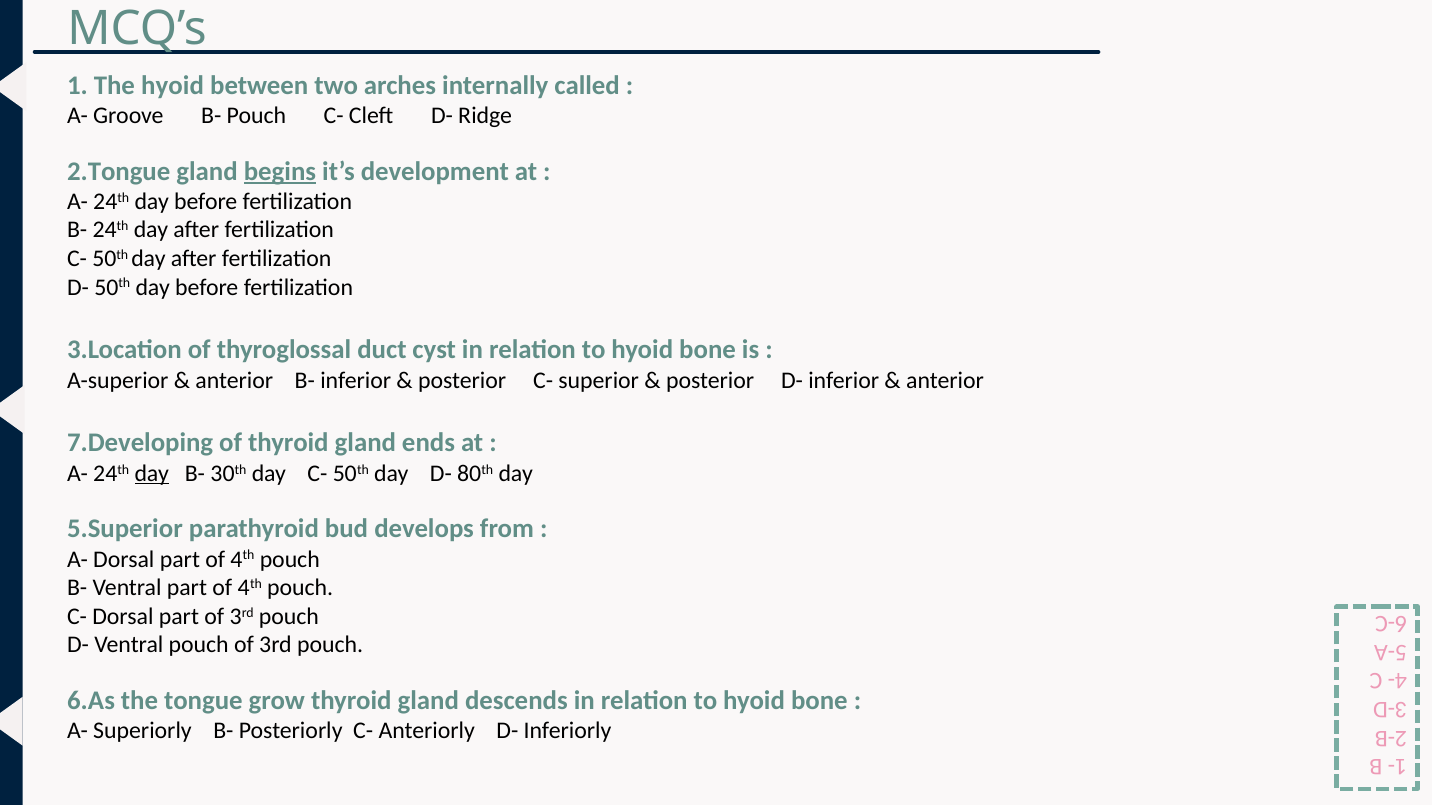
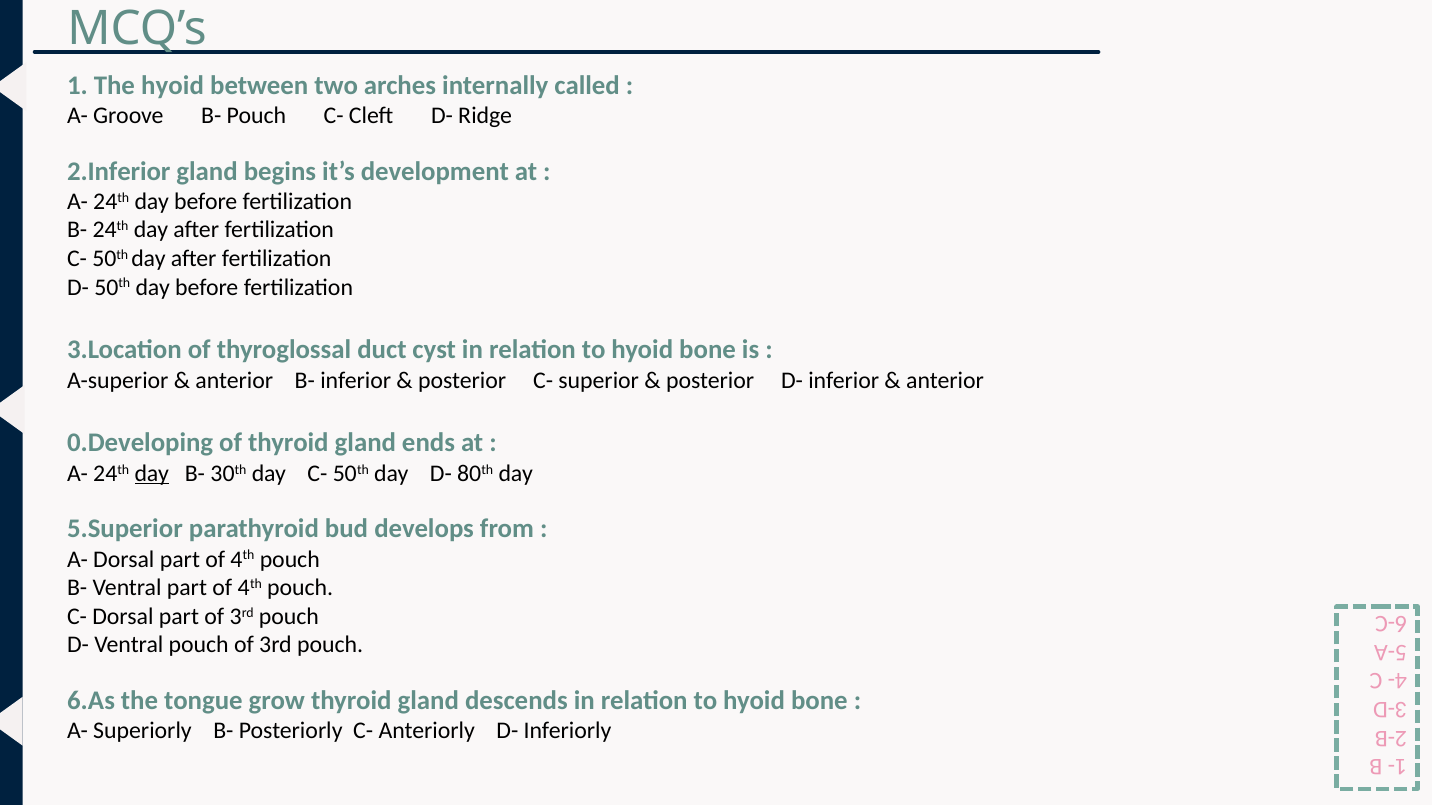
2.Tongue: 2.Tongue -> 2.Inferior (119, 171)
begins underline: present -> none (280, 171)
7.Developing: 7.Developing -> 0.Developing (140, 443)
